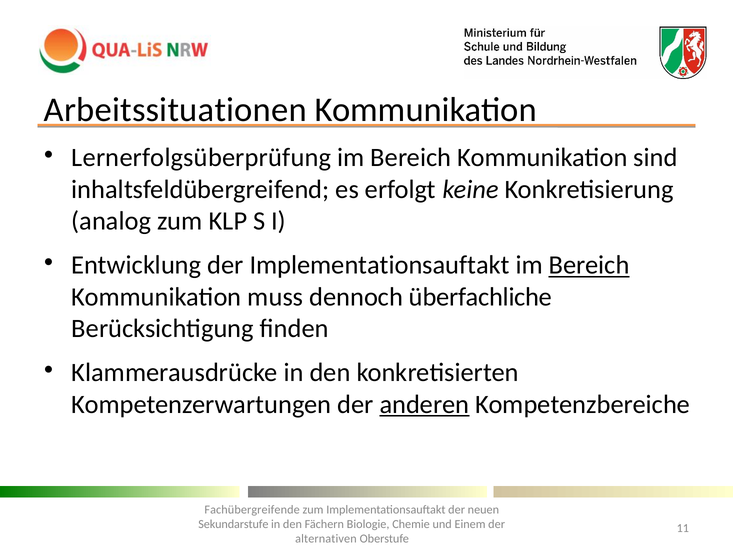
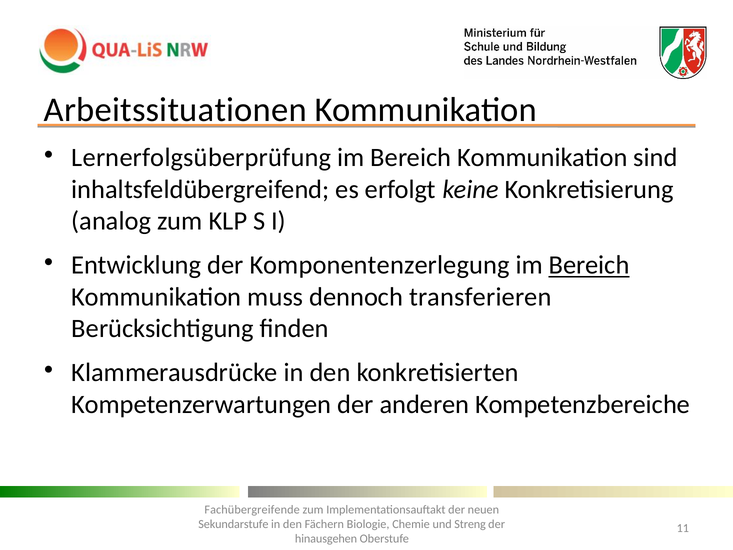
der Implementationsauftakt: Implementationsauftakt -> Komponentenzerlegung (380, 265)
überfachliche: überfachliche -> transferieren (480, 297)
anderen underline: present -> none (424, 404)
Einem: Einem -> Streng (470, 524)
alternativen: alternativen -> hinausgehen (326, 539)
